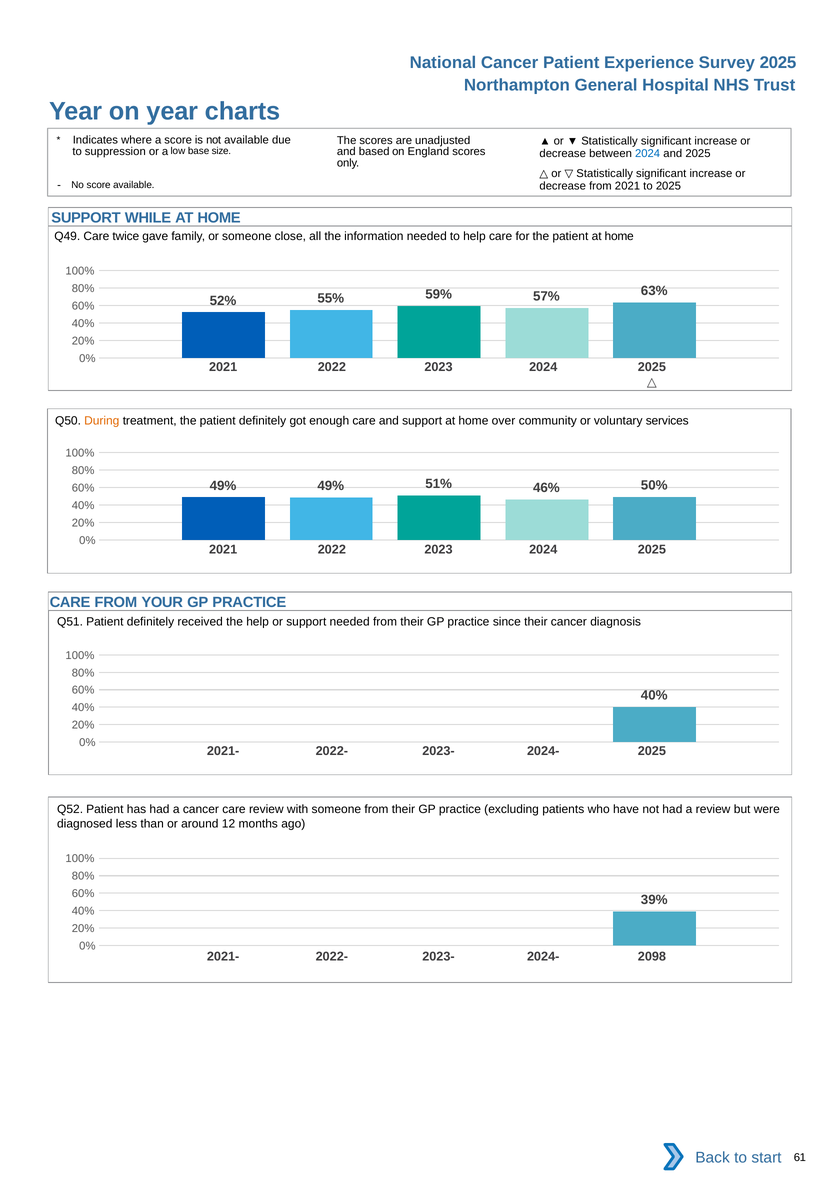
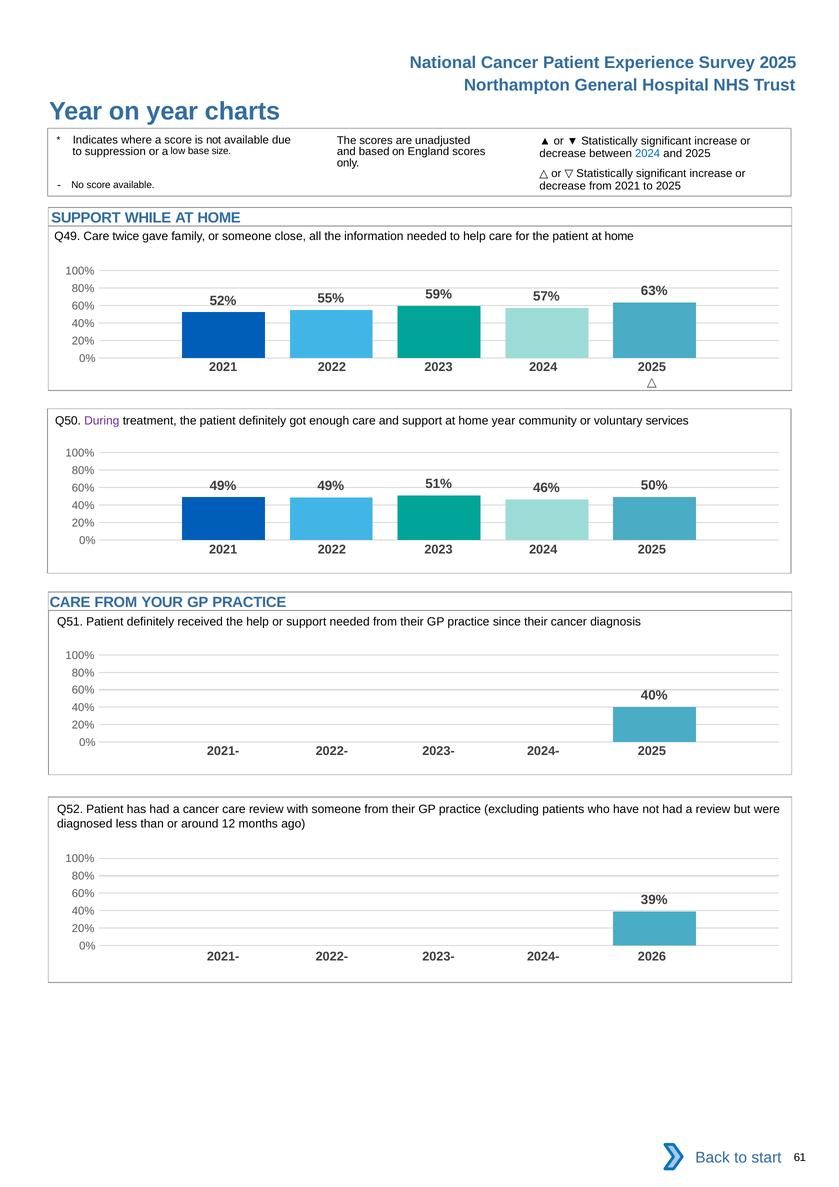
During colour: orange -> purple (102, 421)
home over: over -> year (503, 421)
2098: 2098 -> 2026 (652, 957)
